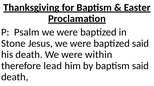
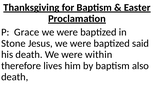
Psalm: Psalm -> Grace (27, 32)
lead: lead -> lives (53, 66)
baptism said: said -> also (140, 66)
